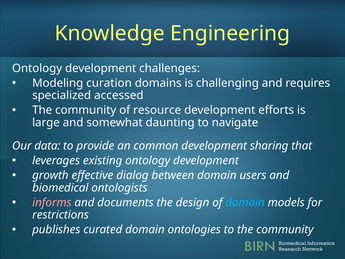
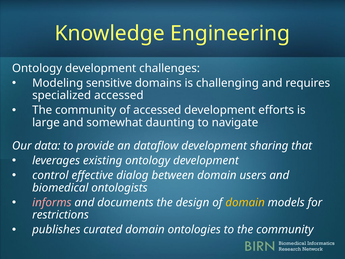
curation: curation -> sensitive (109, 83)
of resource: resource -> accessed (157, 110)
common: common -> dataflow (156, 146)
growth: growth -> control (50, 175)
domain colour: light blue -> yellow (245, 202)
